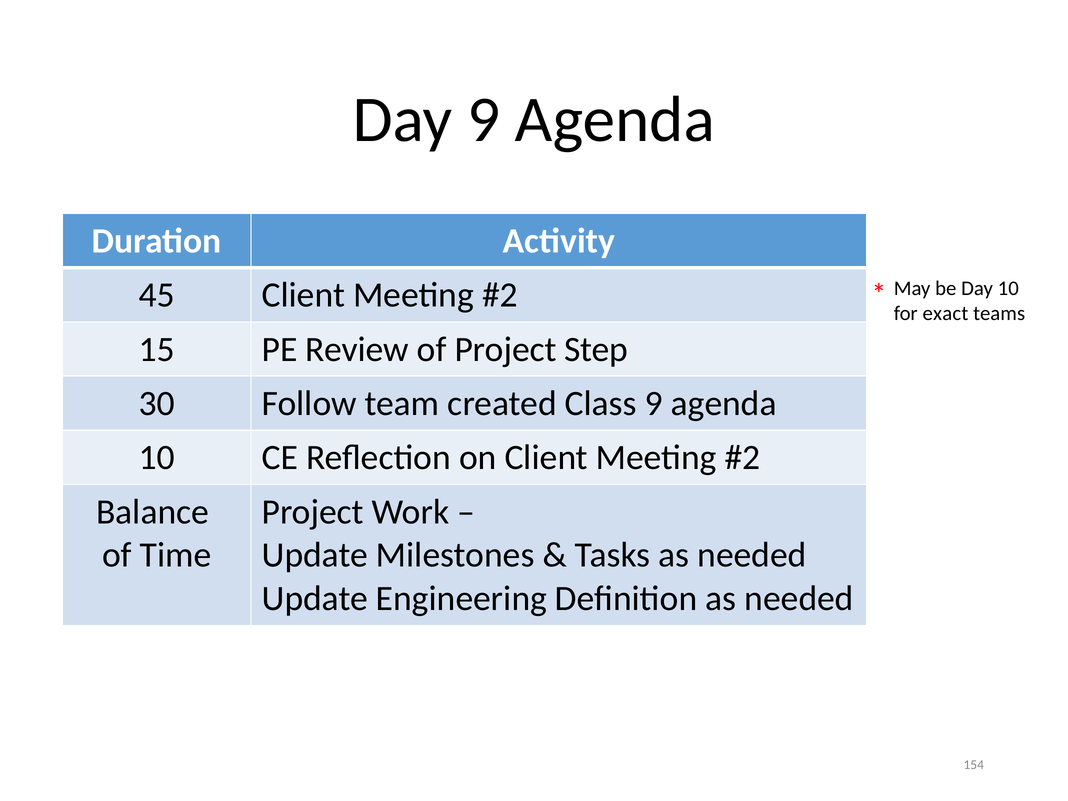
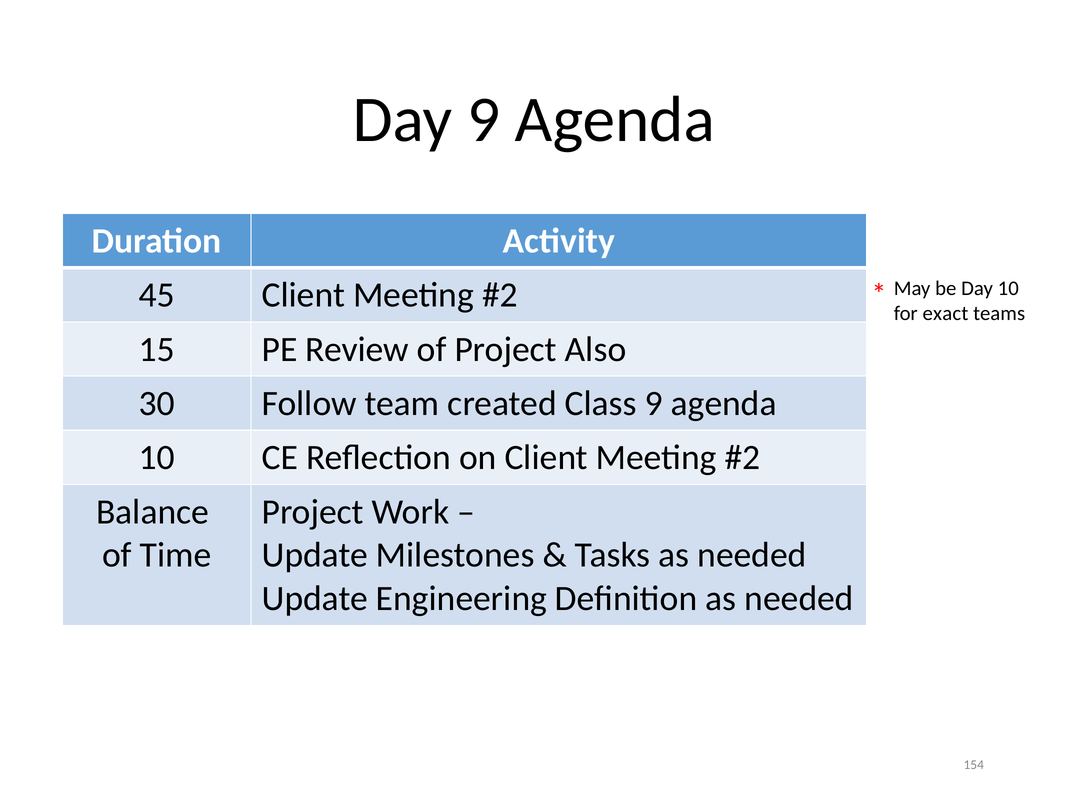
Step: Step -> Also (596, 349)
